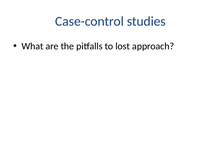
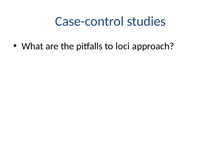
lost: lost -> loci (123, 46)
